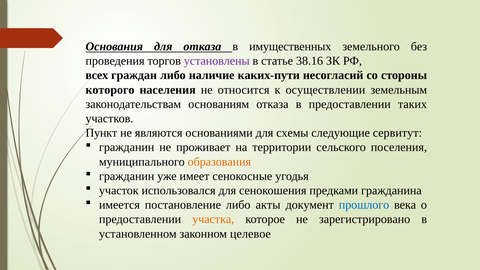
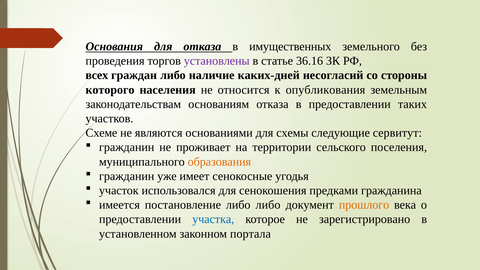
38.16: 38.16 -> 36.16 (310, 61)
каких-пути: каких-пути -> каких-дней (269, 75)
осуществлении: осуществлении -> опубликования (325, 90)
Пункт: Пункт -> Схеме (101, 133)
либо акты: акты -> либо (268, 205)
прошлого colour: blue -> orange (364, 205)
участка colour: orange -> blue (213, 219)
целевое: целевое -> портала (250, 234)
